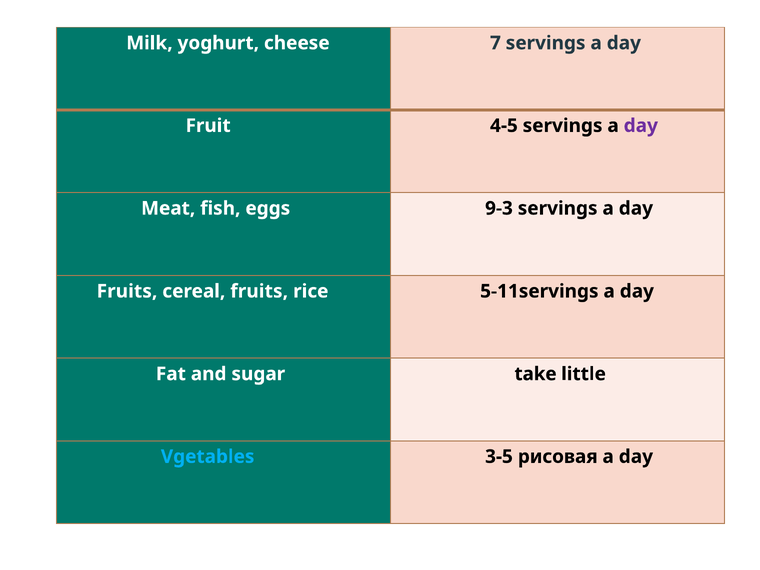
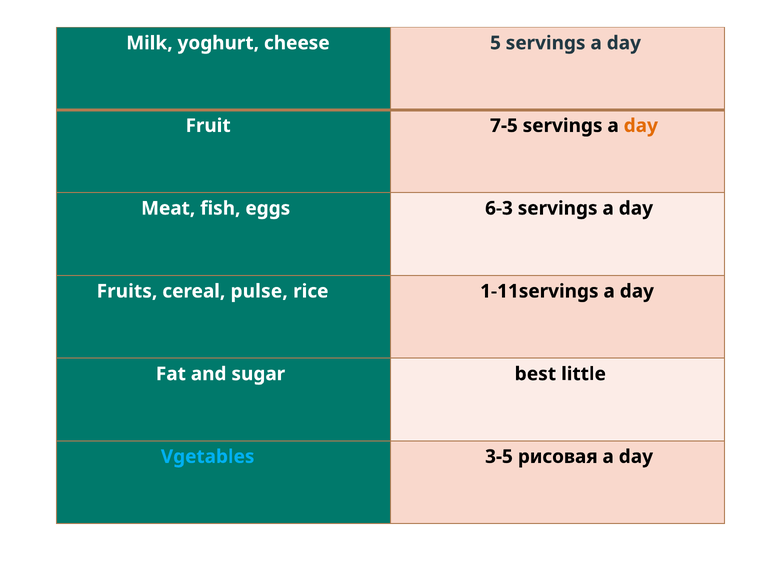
7: 7 -> 5 (495, 43)
4-5: 4-5 -> 7-5 (504, 126)
day colour: purple -> orange (641, 126)
9-3: 9-3 -> 6-3 (499, 208)
cereal fruits: fruits -> pulse (259, 291)
5-11servings: 5-11servings -> 1-11servings (539, 291)
take: take -> best (535, 374)
